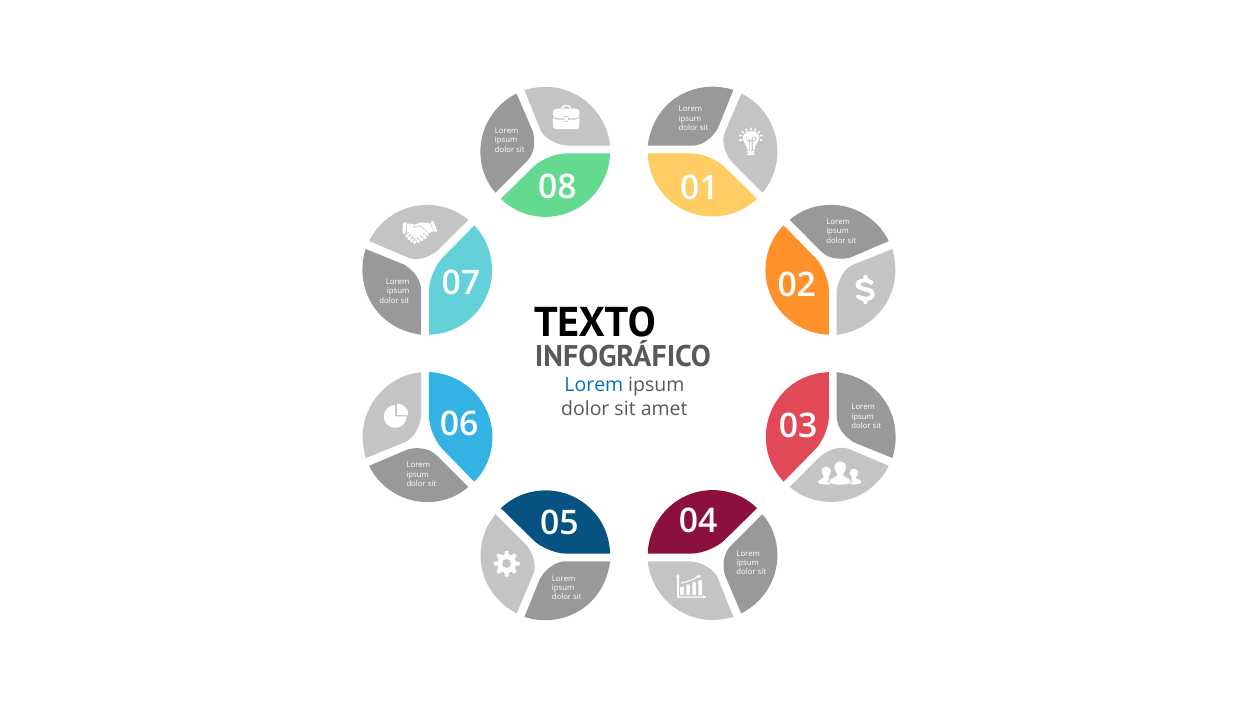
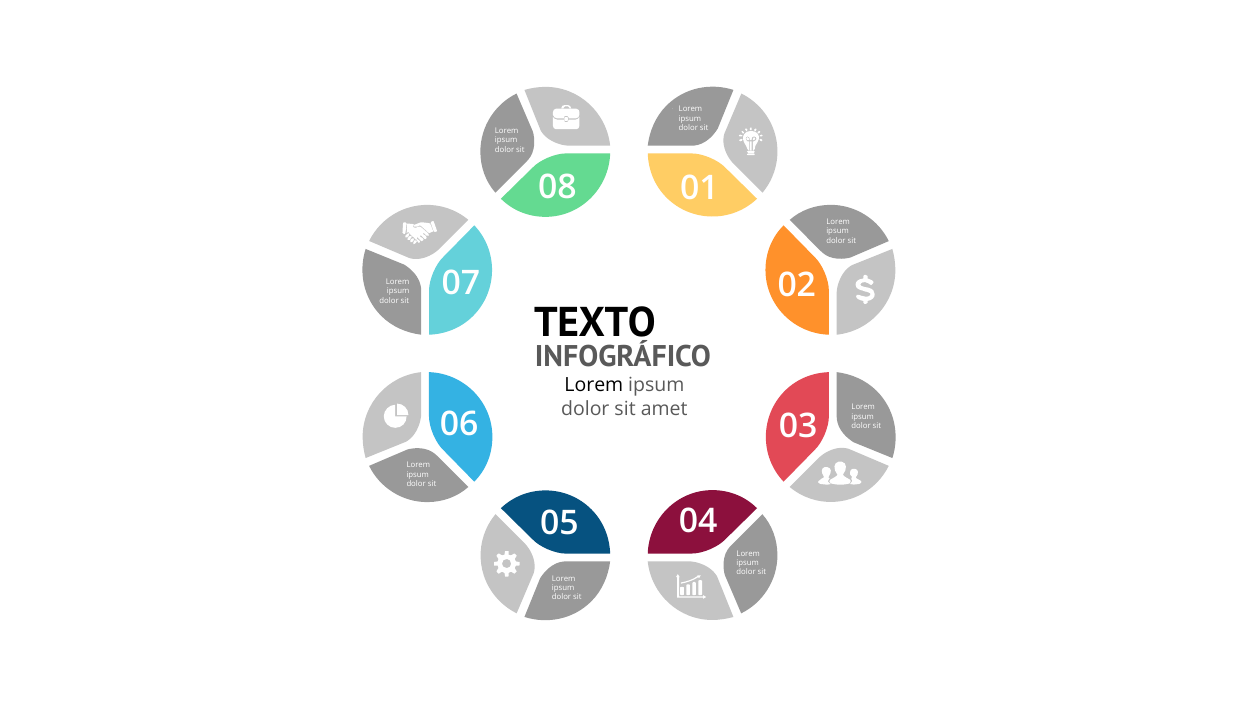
Lorem colour: blue -> black (594, 385)
